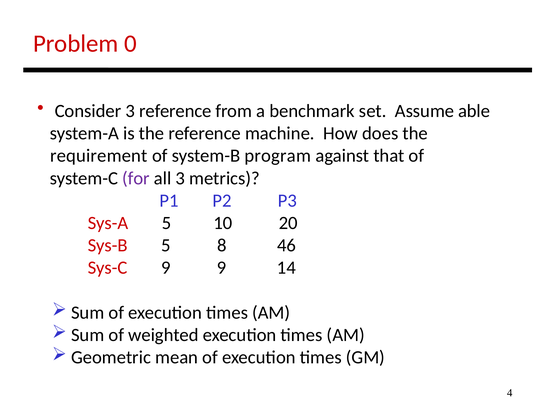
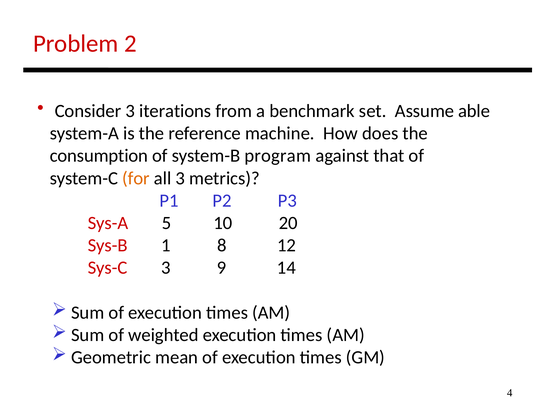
0: 0 -> 2 (130, 44)
3 reference: reference -> iterations (175, 111)
requirement: requirement -> consumption (99, 156)
for colour: purple -> orange (136, 178)
Sys-B 5: 5 -> 1 (166, 245)
46: 46 -> 12 (287, 245)
Sys-C 9: 9 -> 3 (166, 268)
